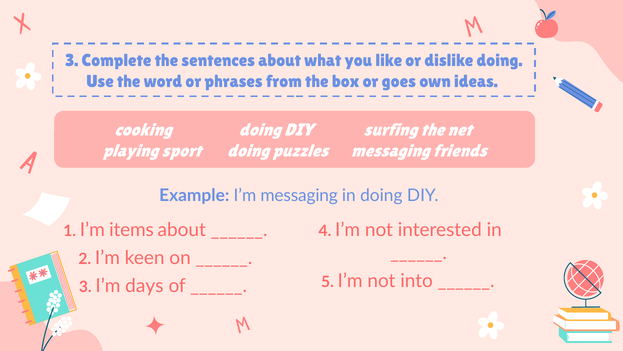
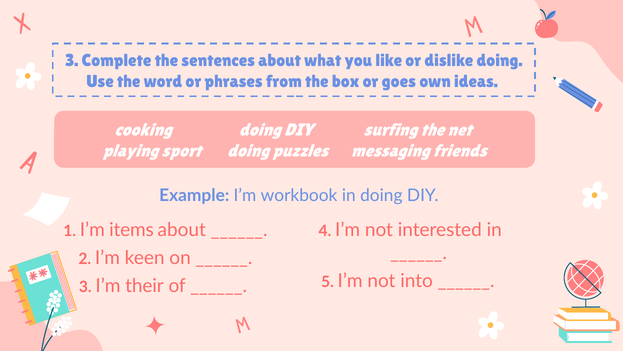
I’m messaging: messaging -> workbook (299, 195)
days: days -> their (144, 286)
